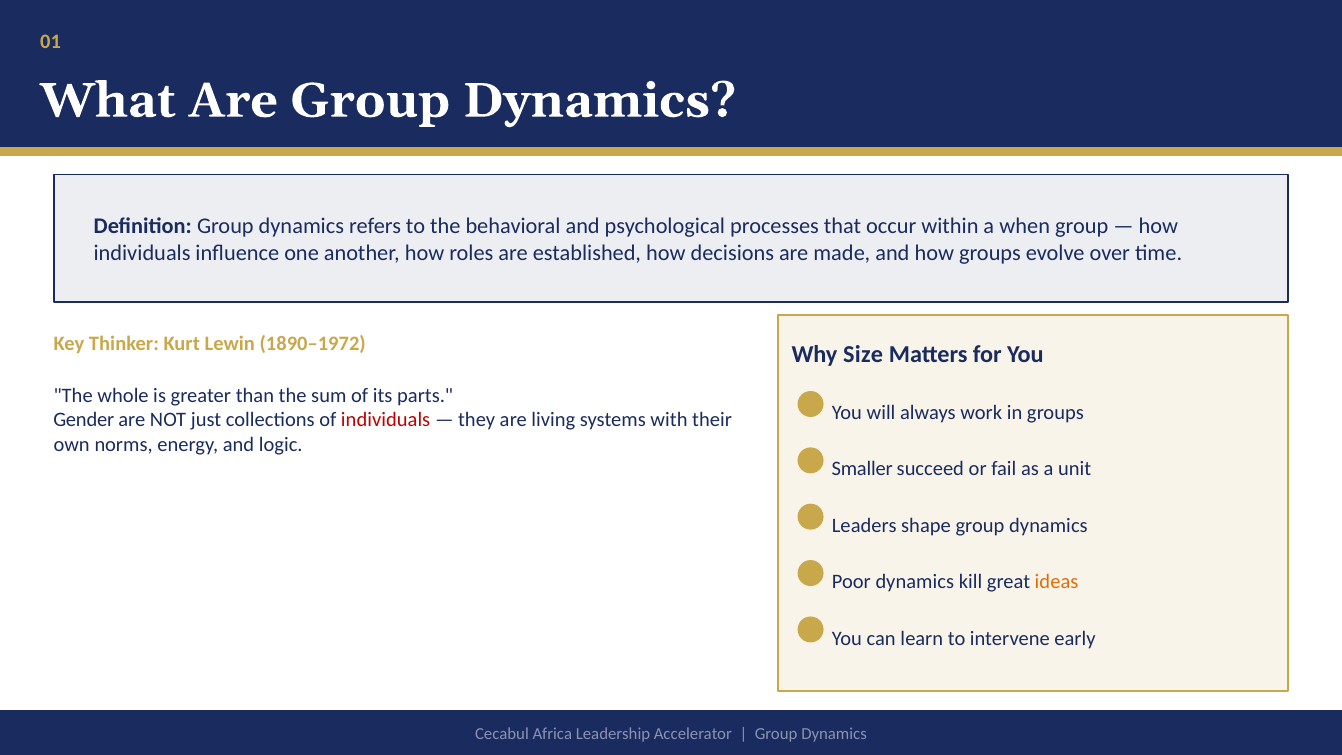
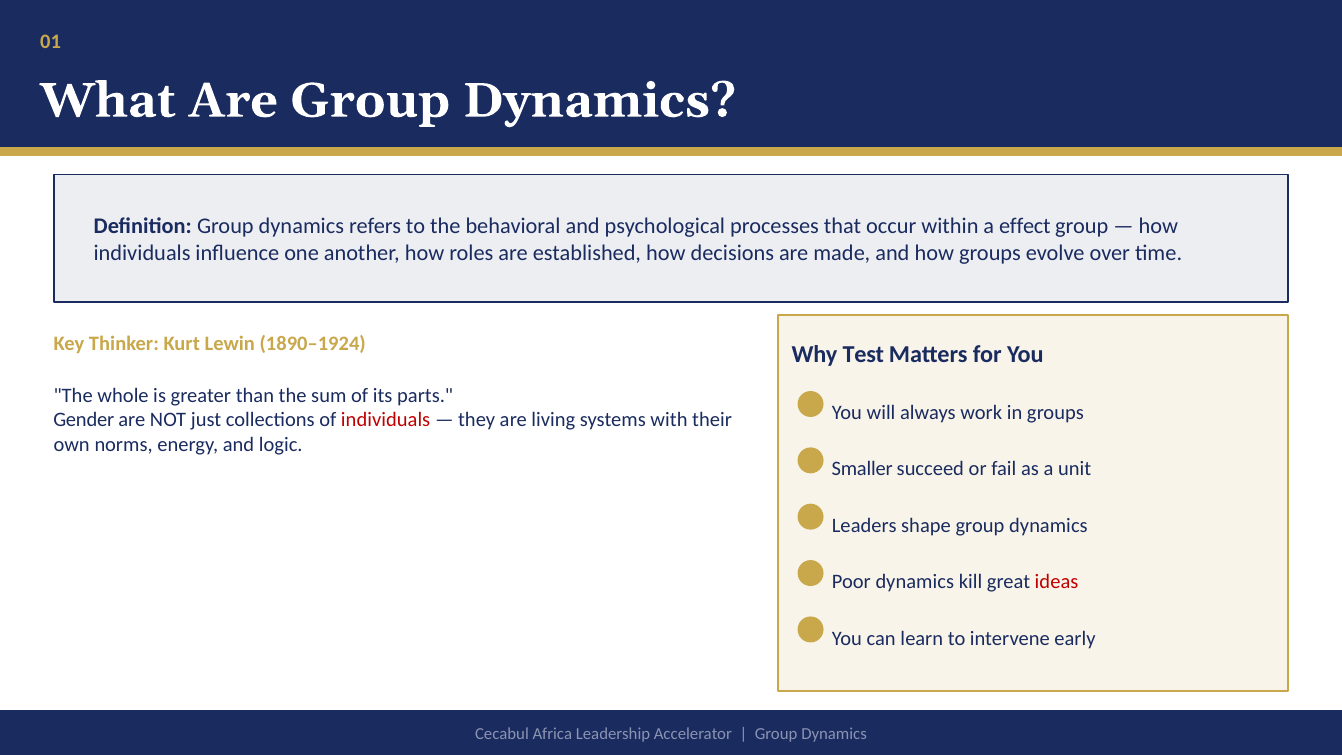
when: when -> effect (1025, 226)
1890–1972: 1890–1972 -> 1890–1924 (313, 344)
Size: Size -> Test (863, 354)
ideas colour: orange -> red (1057, 582)
